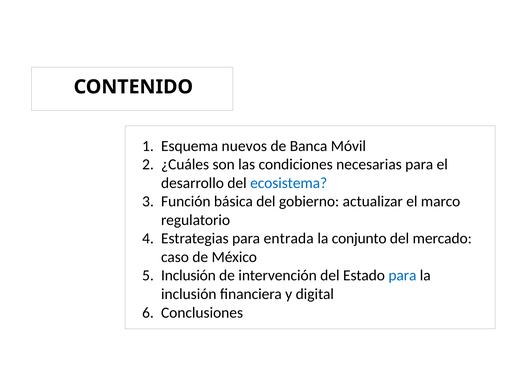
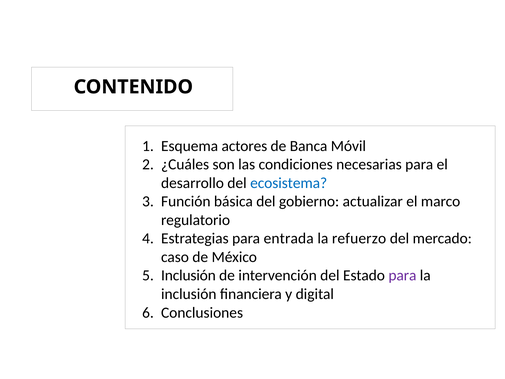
nuevos: nuevos -> actores (244, 146)
conjunto: conjunto -> refuerzo (359, 238)
para colour: blue -> purple (402, 275)
